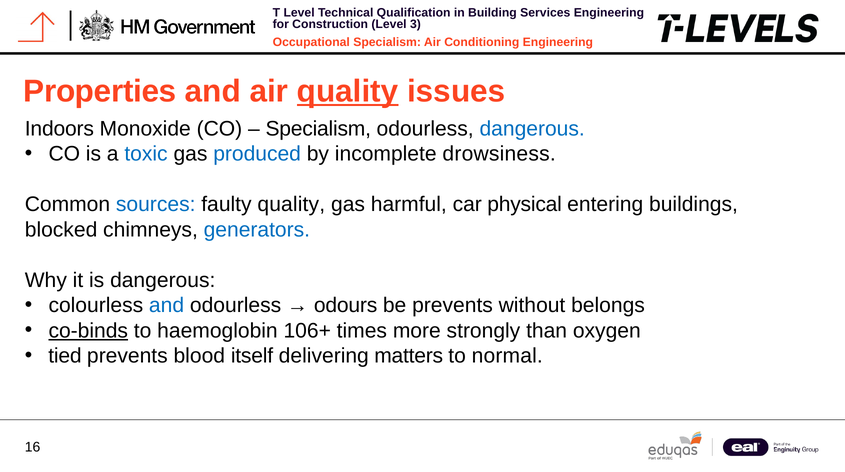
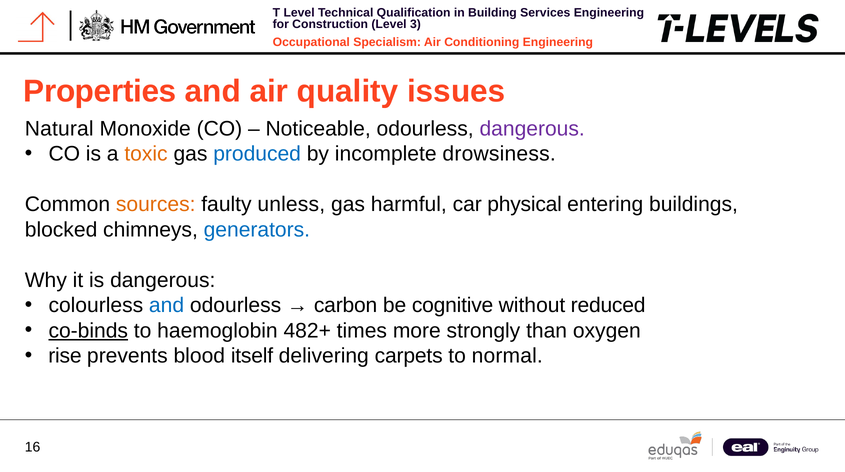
quality underline: present -> none (348, 91)
Indoors: Indoors -> Natural (59, 129)
Specialism: Specialism -> Noticeable (318, 129)
dangerous colour: blue -> purple (532, 129)
toxic colour: blue -> orange (146, 154)
sources colour: blue -> orange (156, 205)
faulty quality: quality -> unless (291, 205)
odours: odours -> carbon (346, 306)
be prevents: prevents -> cognitive (453, 306)
belongs: belongs -> reduced (608, 306)
106+: 106+ -> 482+ (307, 331)
tied: tied -> rise (65, 356)
matters: matters -> carpets (409, 356)
